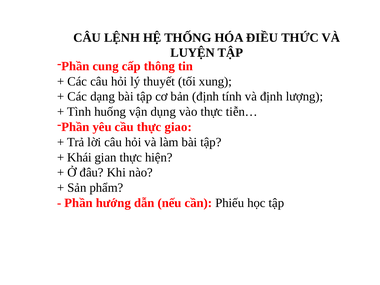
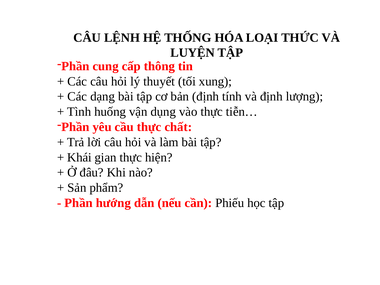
ĐIỀU: ĐIỀU -> LOẠI (262, 38)
giao: giao -> chất (178, 127)
